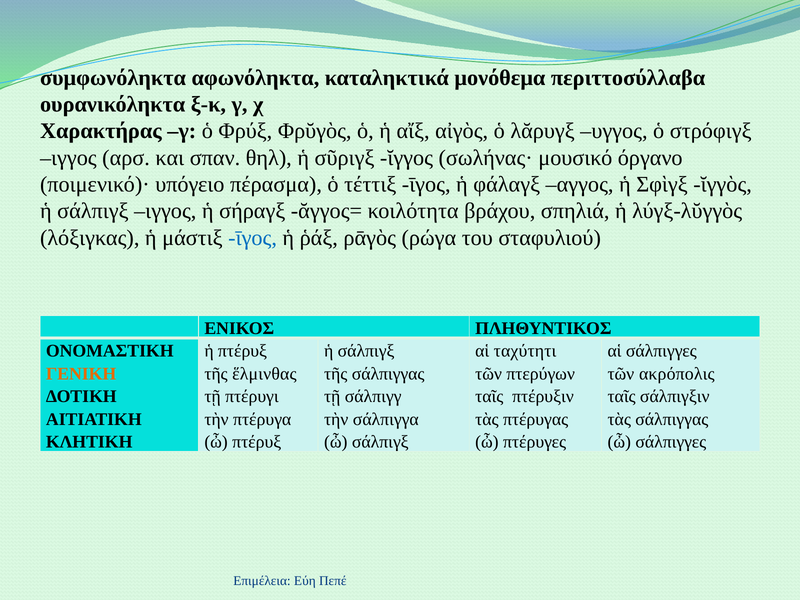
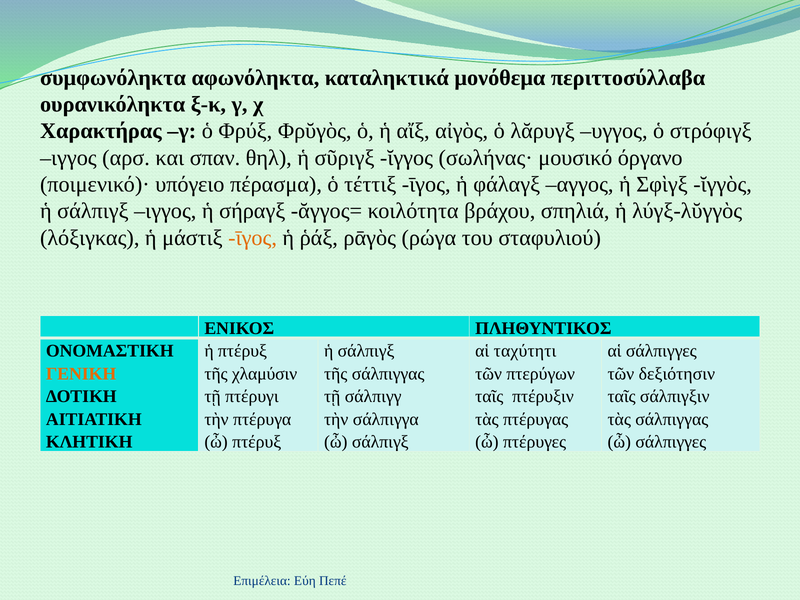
ῑγος colour: blue -> orange (253, 238)
ἕλμινθας: ἕλμινθας -> χλαμύσιν (265, 374)
ακρόπολις: ακρόπολις -> δεξιότησιν (677, 374)
